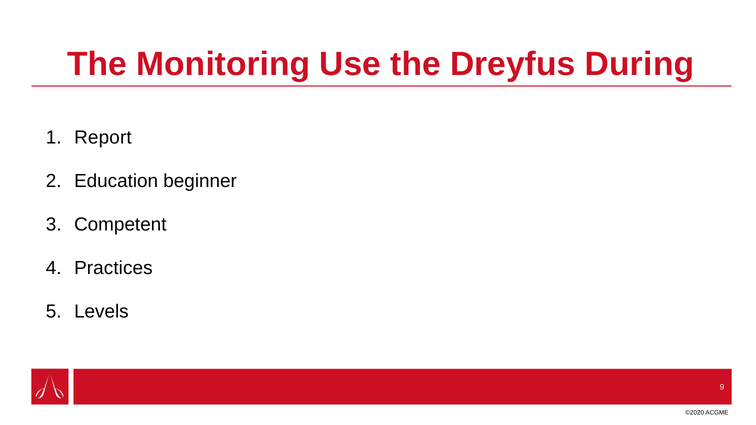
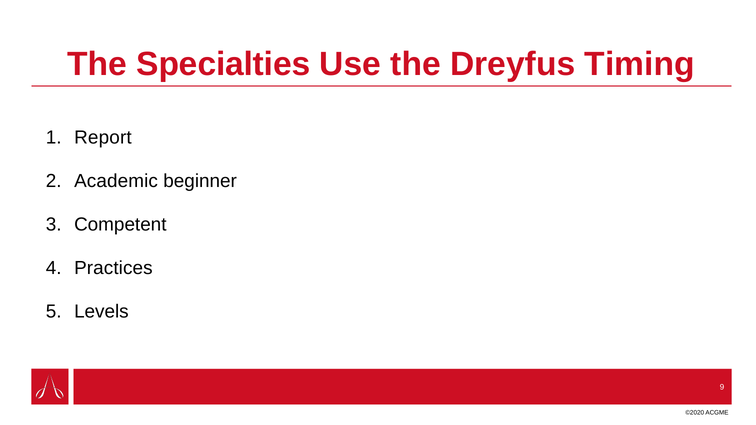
Monitoring: Monitoring -> Specialties (223, 64)
During: During -> Timing (640, 64)
Education: Education -> Academic (116, 181)
